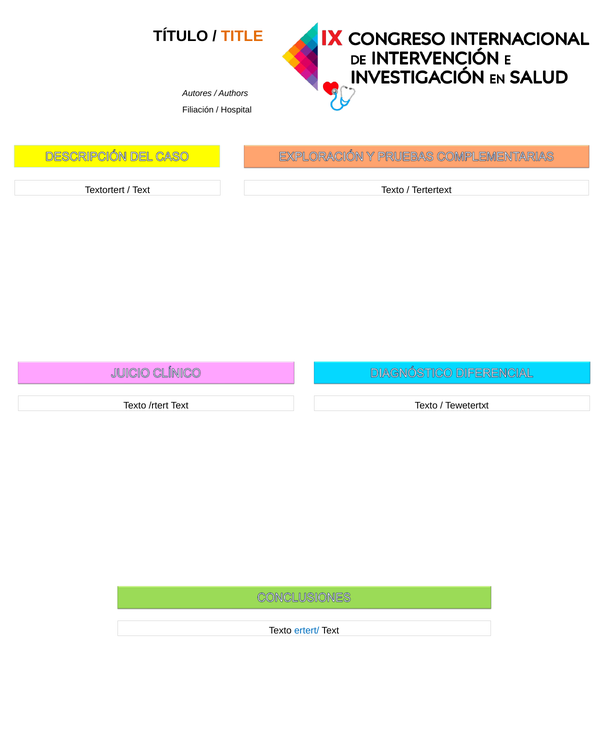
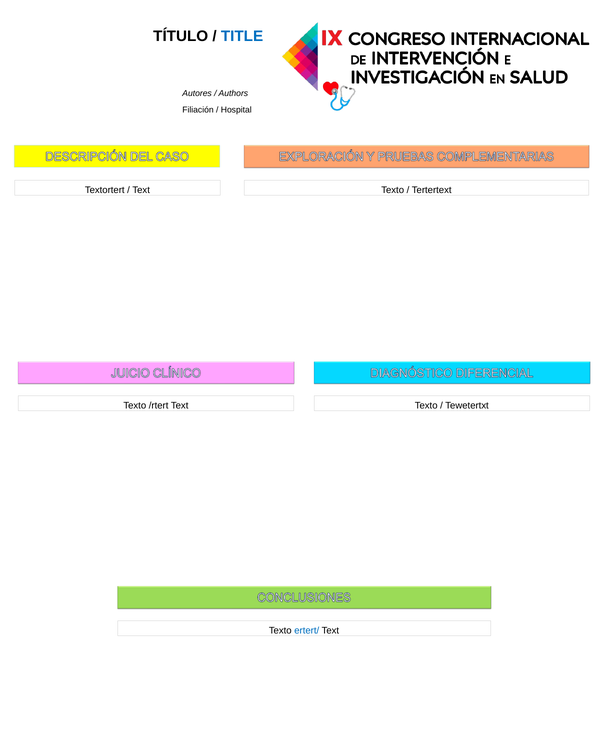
TITLE colour: orange -> blue (242, 36)
